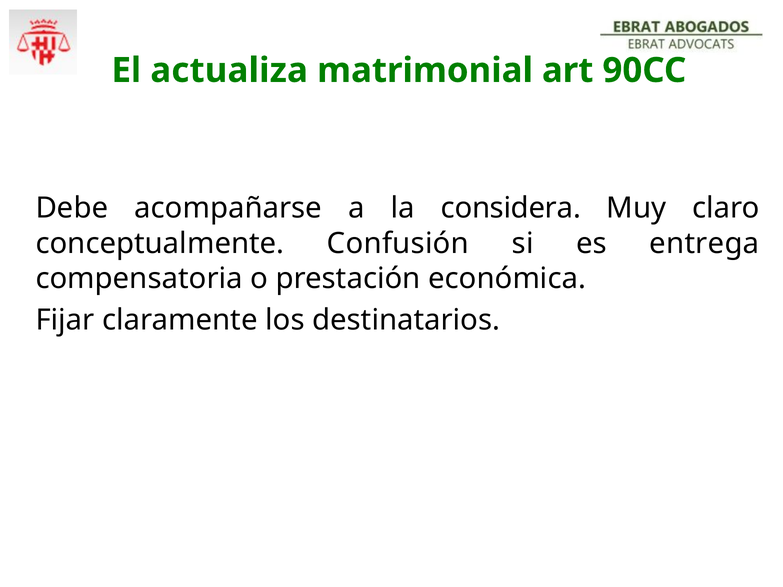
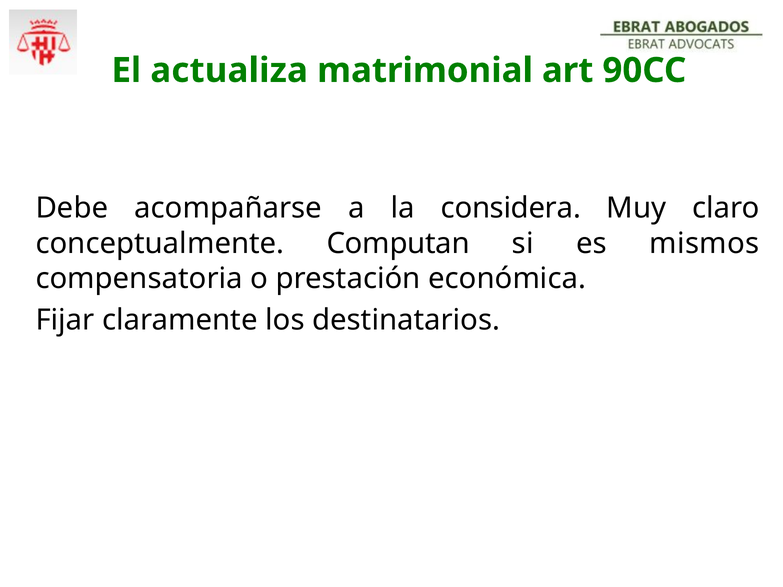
Confusión: Confusión -> Computan (398, 244)
entrega: entrega -> mismos (704, 244)
